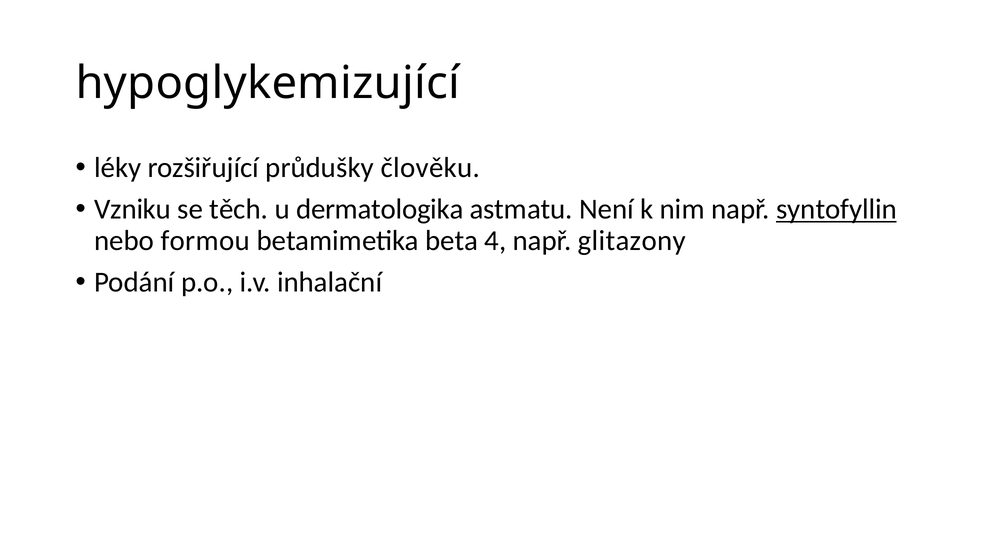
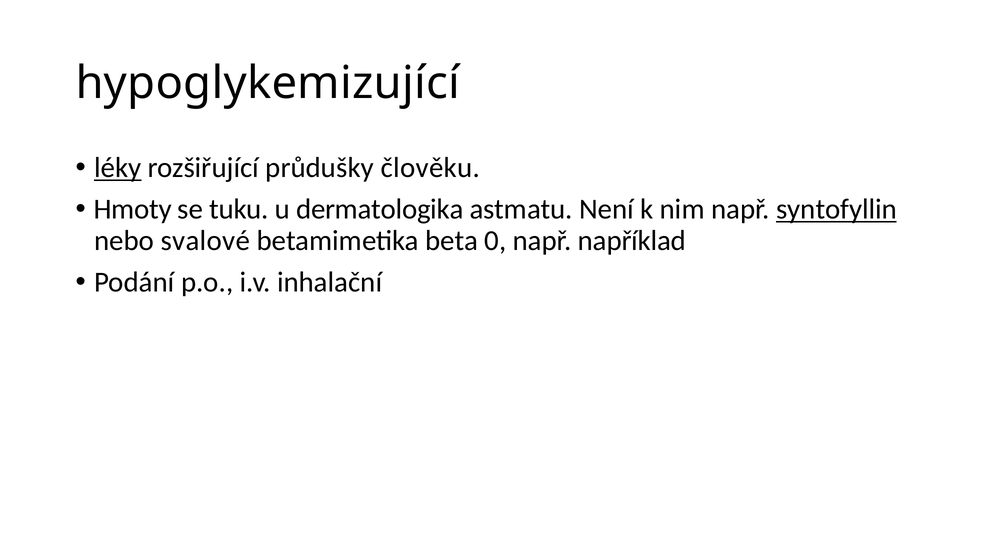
léky underline: none -> present (118, 168)
Vzniku: Vzniku -> Hmoty (133, 209)
těch: těch -> tuku (239, 209)
formou: formou -> svalové (205, 241)
4: 4 -> 0 (495, 241)
glitazony: glitazony -> například (632, 241)
